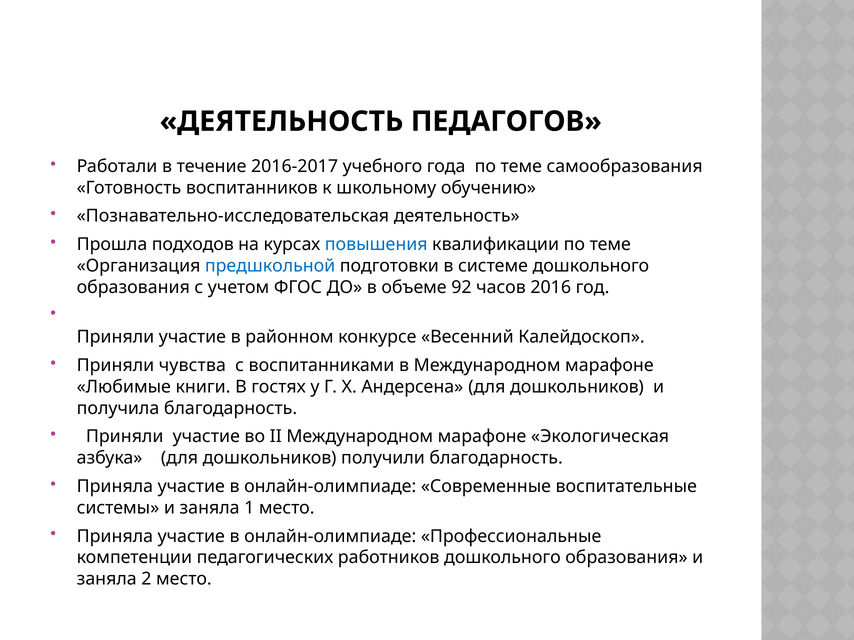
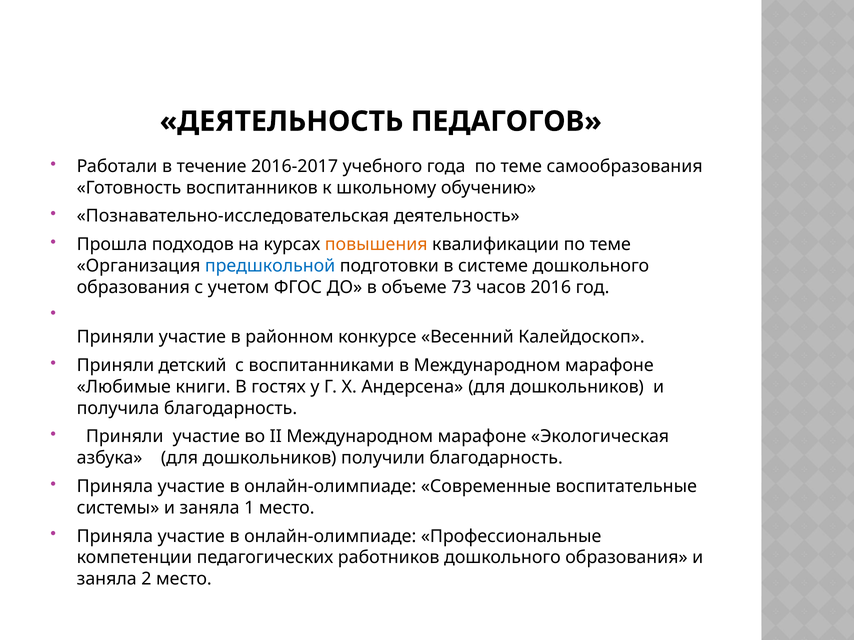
повышения colour: blue -> orange (376, 245)
92: 92 -> 73 (461, 287)
чувства: чувства -> детский (192, 366)
